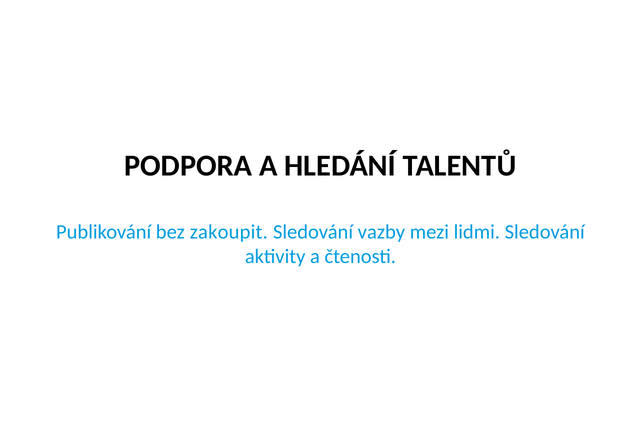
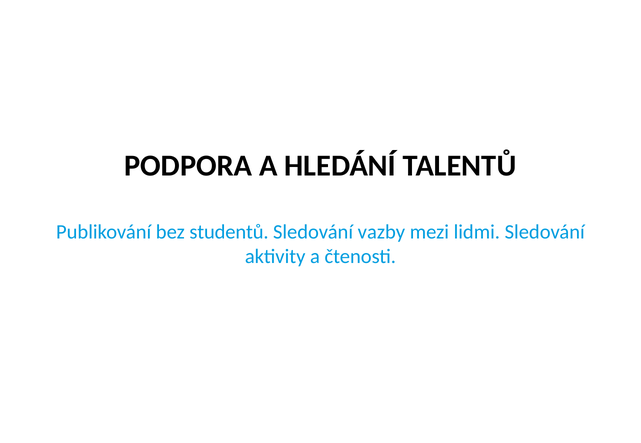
zakoupit: zakoupit -> studentů (229, 232)
